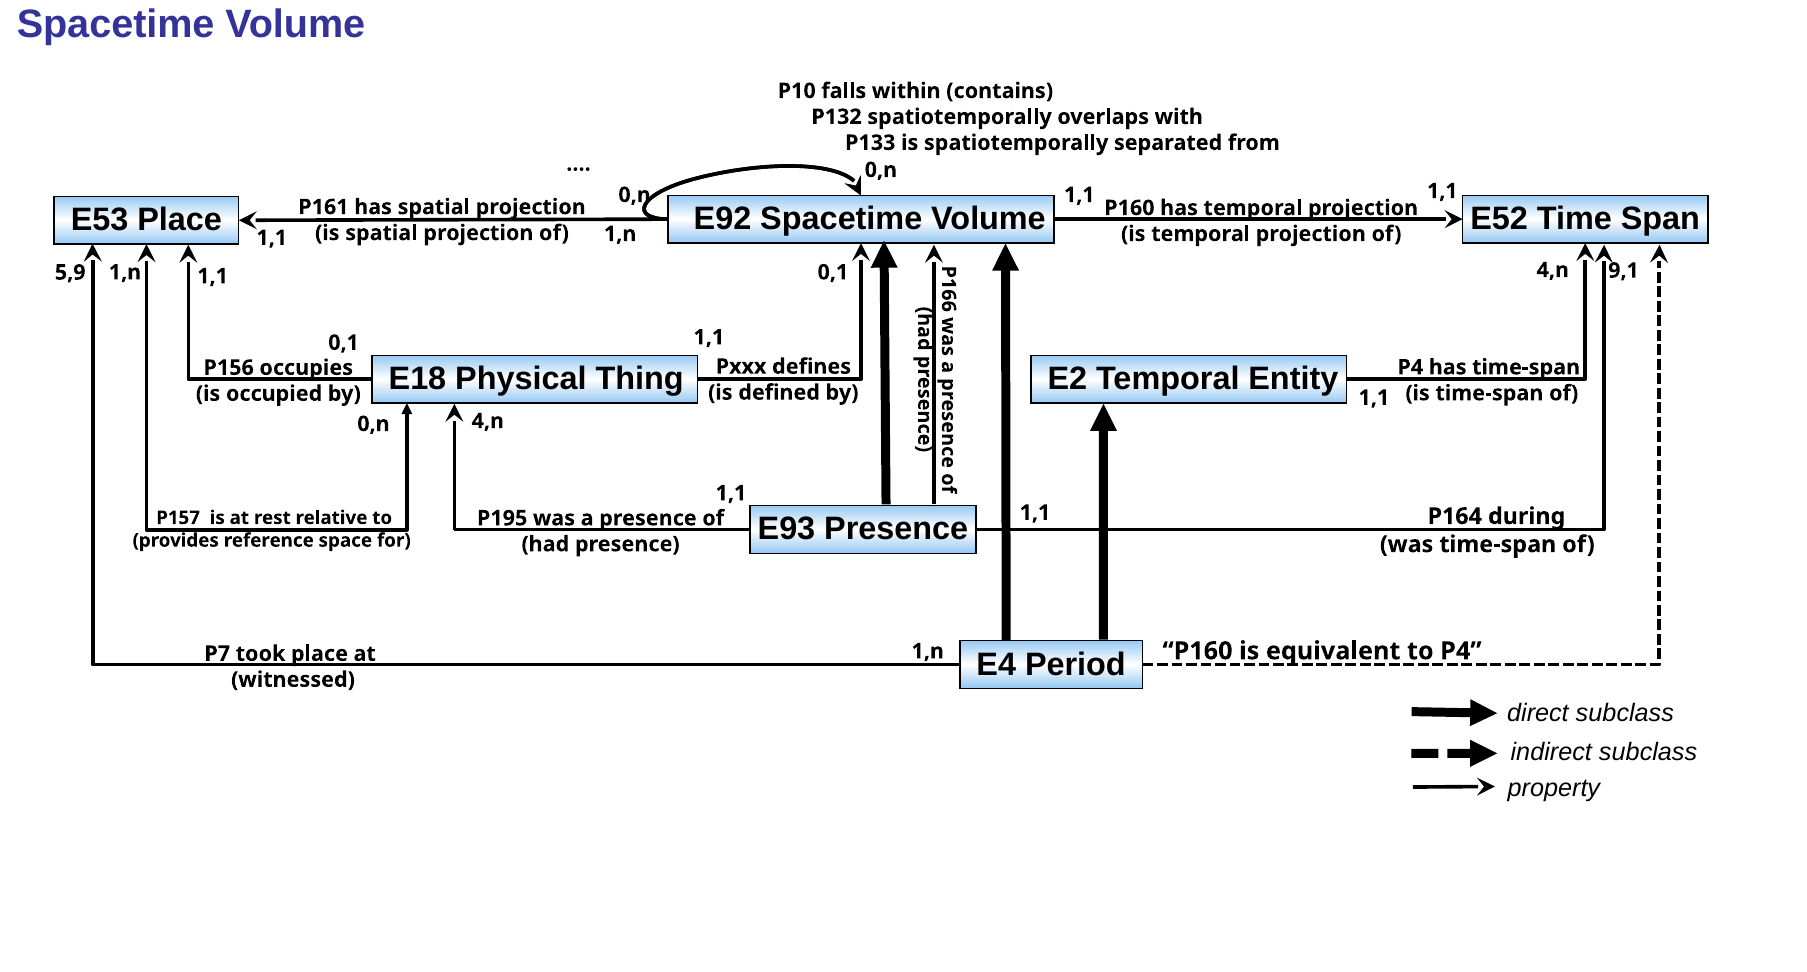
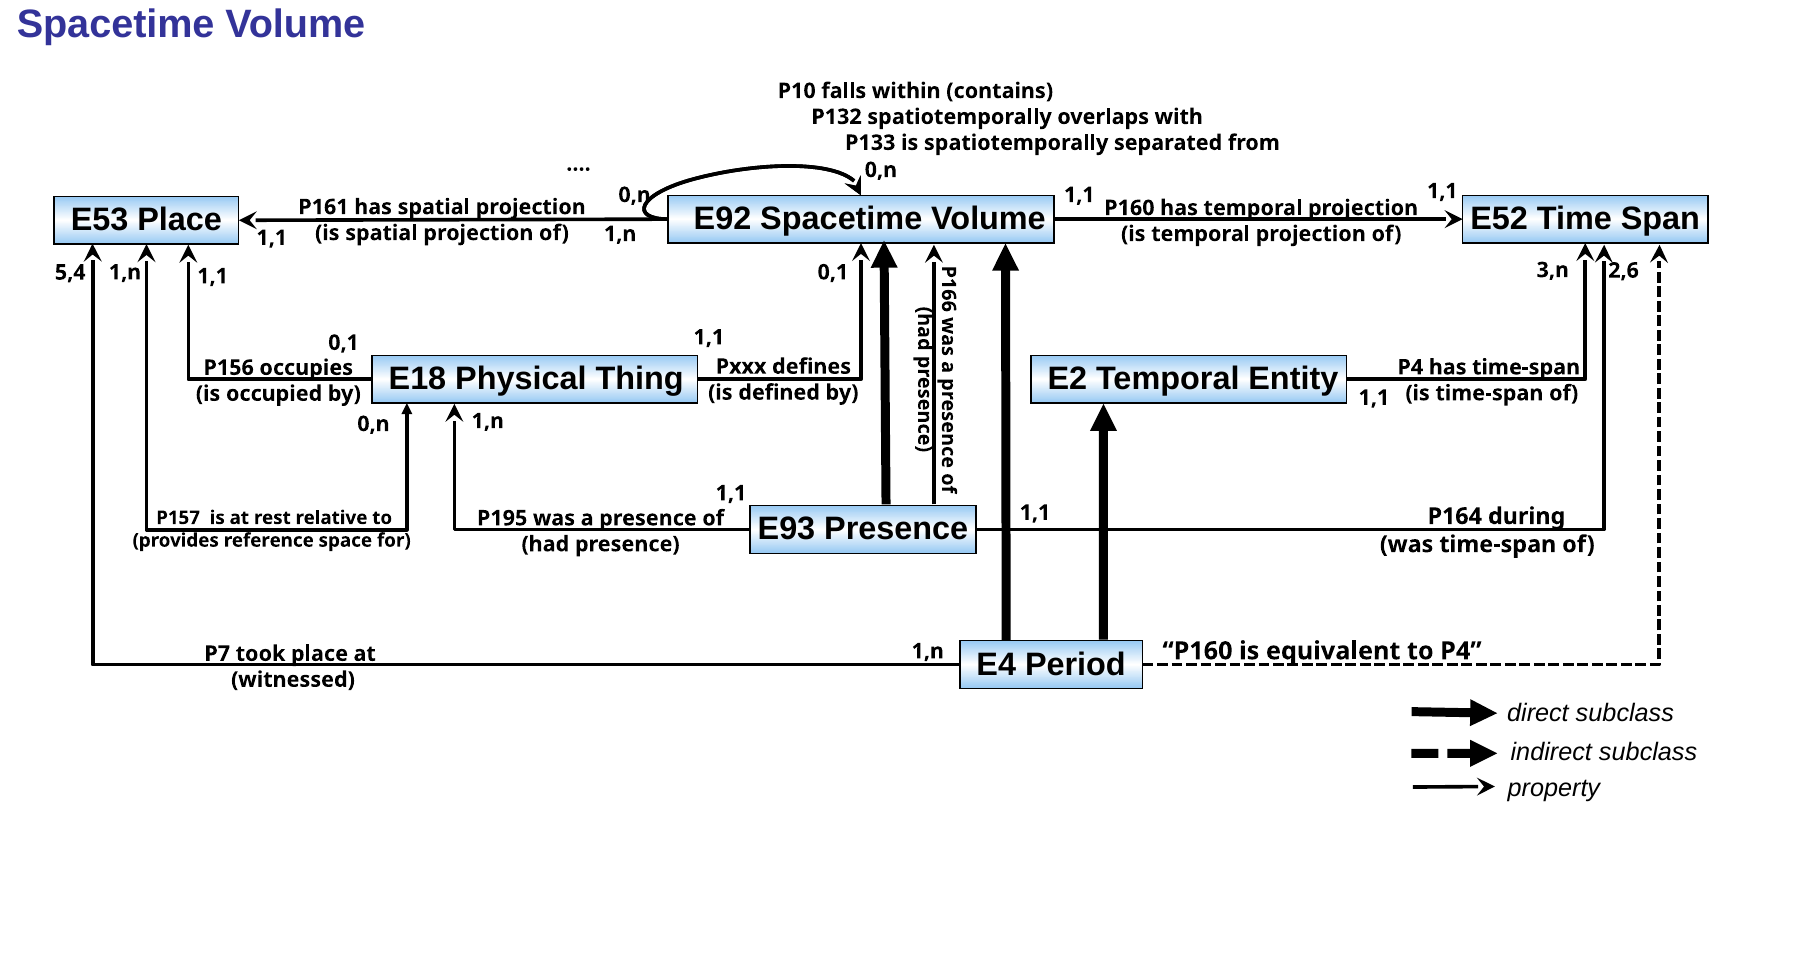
4,n: 4,n -> 3,n (1553, 270)
9,1: 9,1 -> 2,6 (1624, 271)
5,9: 5,9 -> 5,4 (70, 273)
4,n: 4,n -> 1,n (488, 421)
